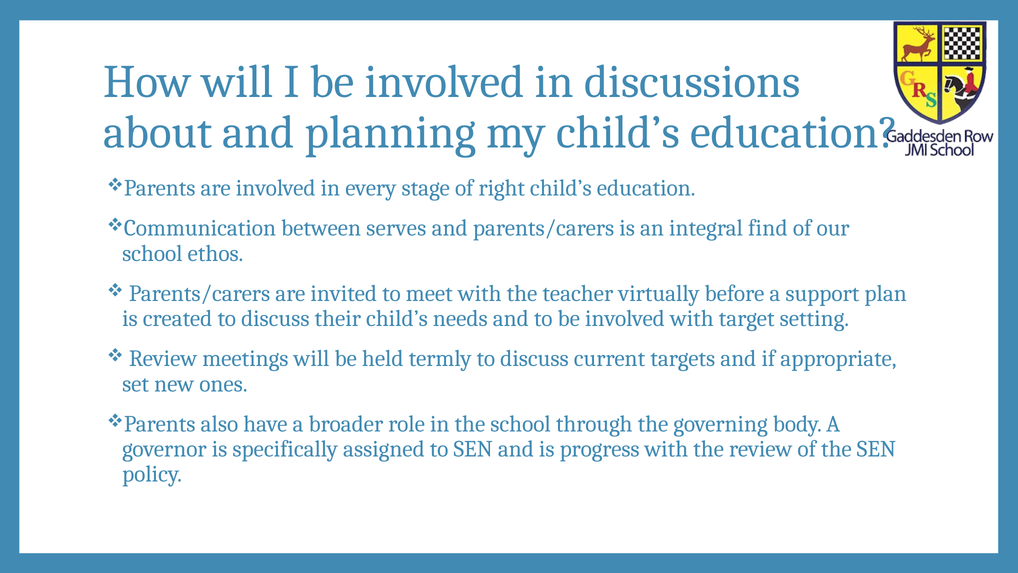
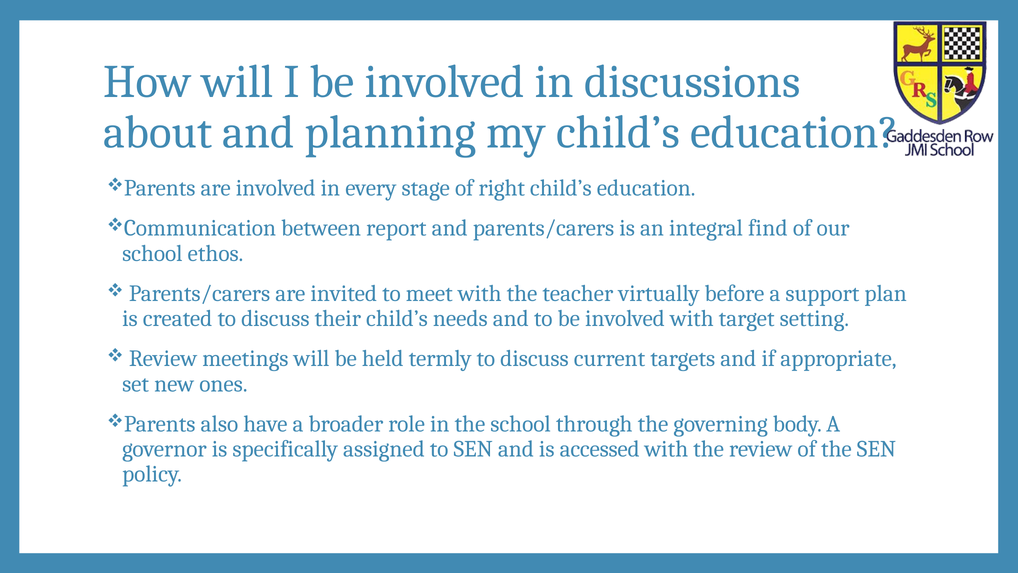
serves: serves -> report (396, 228)
progress: progress -> accessed (600, 449)
